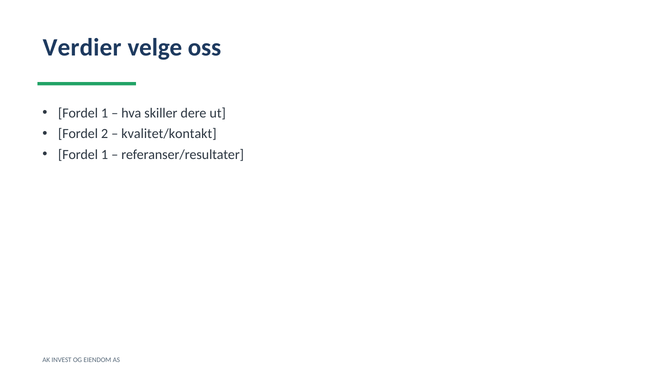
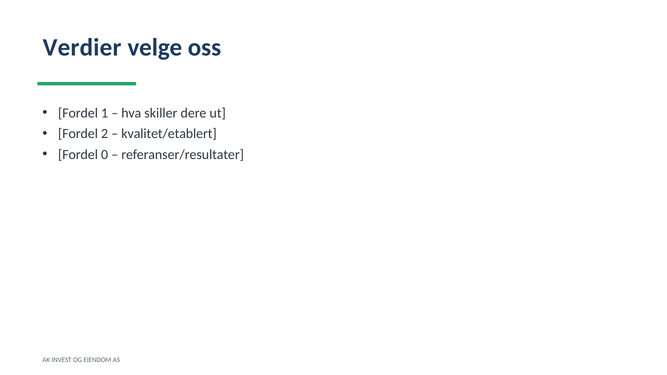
kvalitet/kontakt: kvalitet/kontakt -> kvalitet/etablert (169, 134)
1: 1 -> 0 (105, 155)
